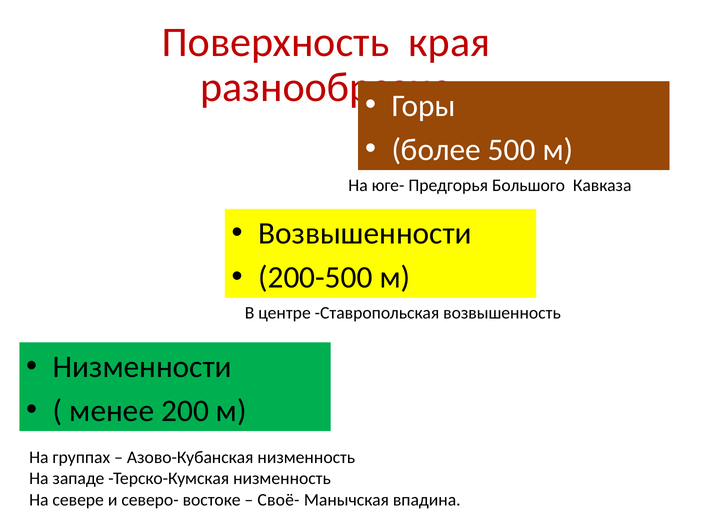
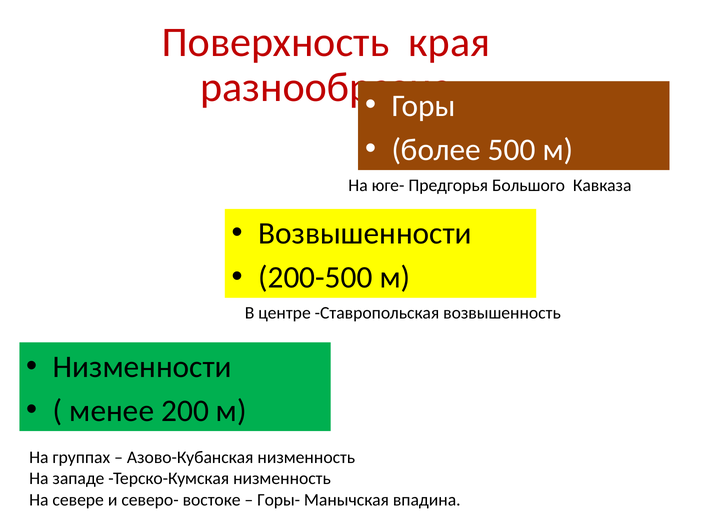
Своё-: Своё- -> Горы- (279, 500)
